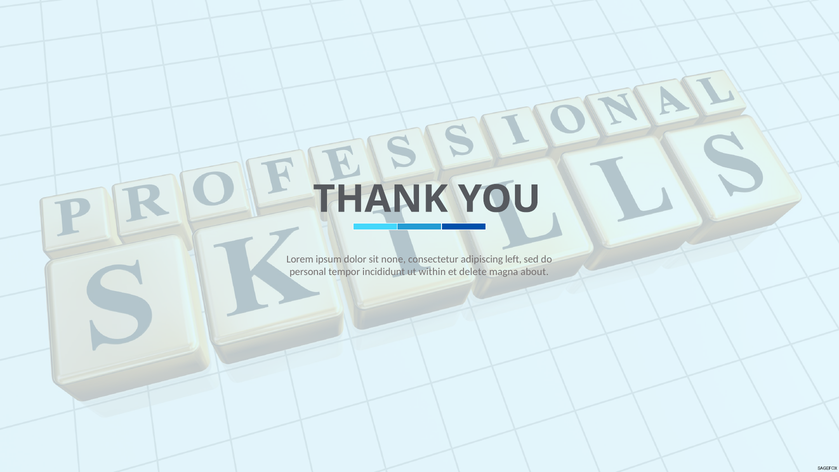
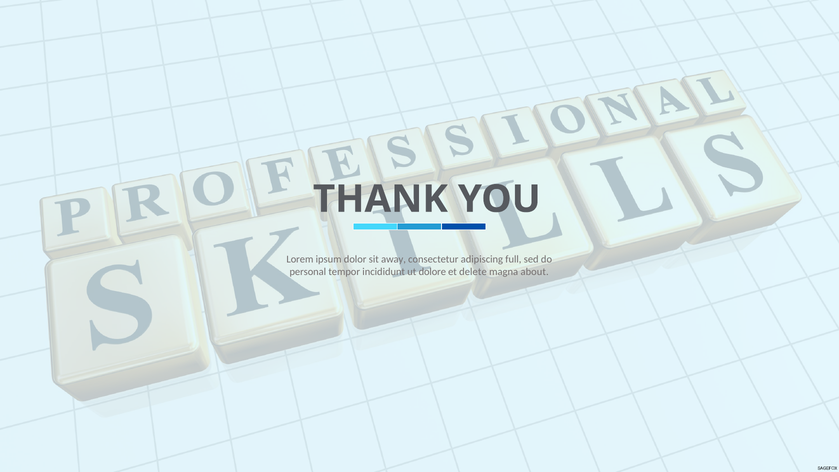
none: none -> away (394, 259)
left: left -> full (513, 259)
within: within -> dolore (432, 272)
